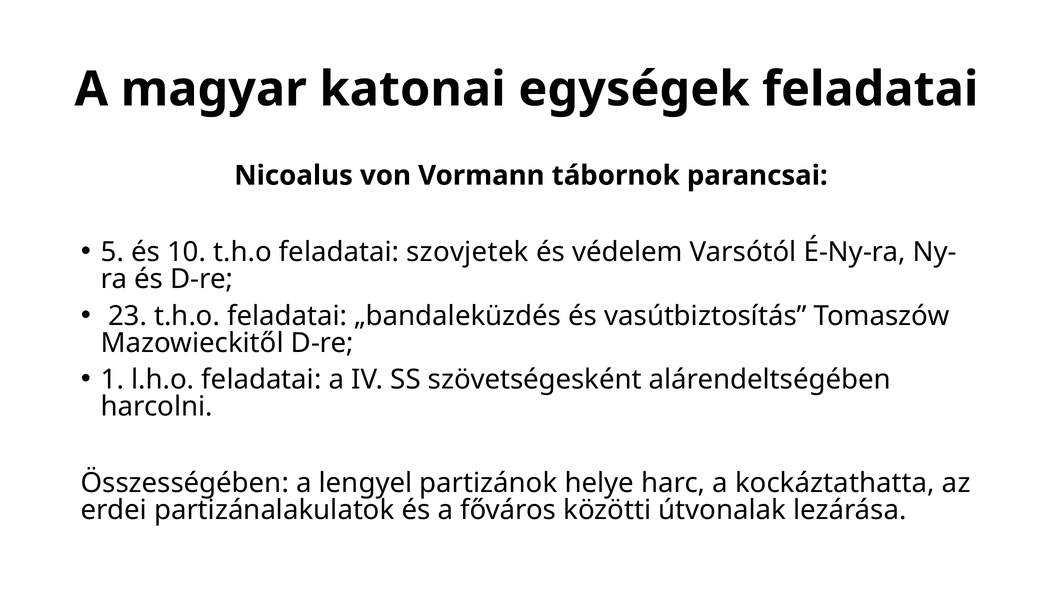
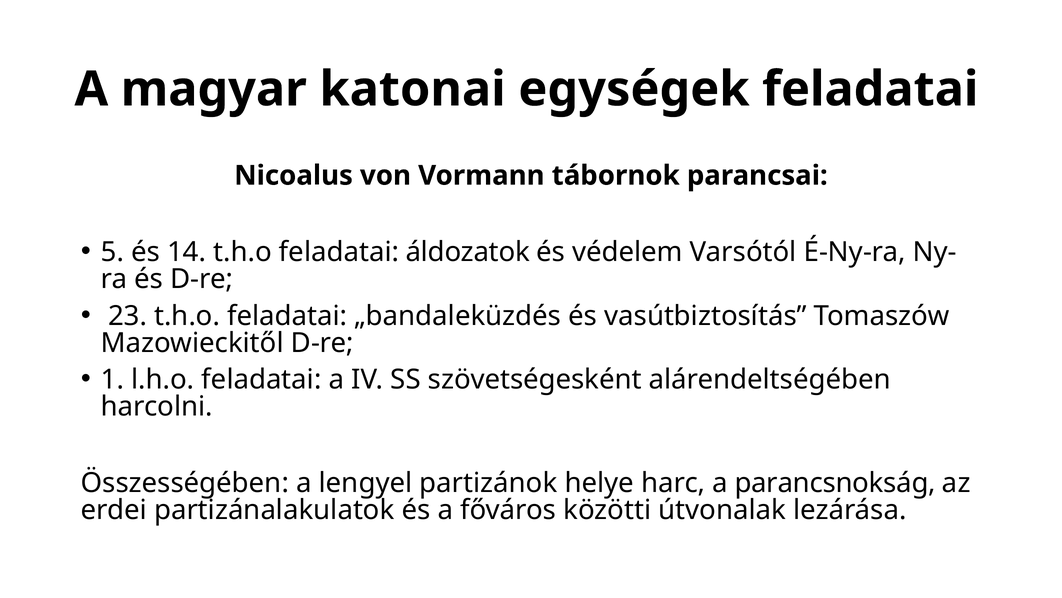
10: 10 -> 14 (187, 252)
szovjetek: szovjetek -> áldozatok (468, 252)
kockáztathatta: kockáztathatta -> parancsnokság (835, 483)
